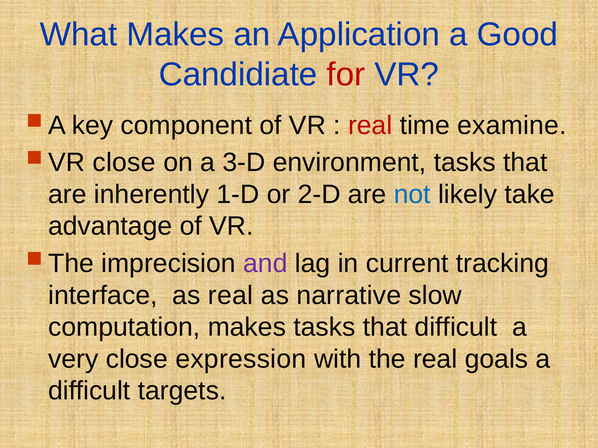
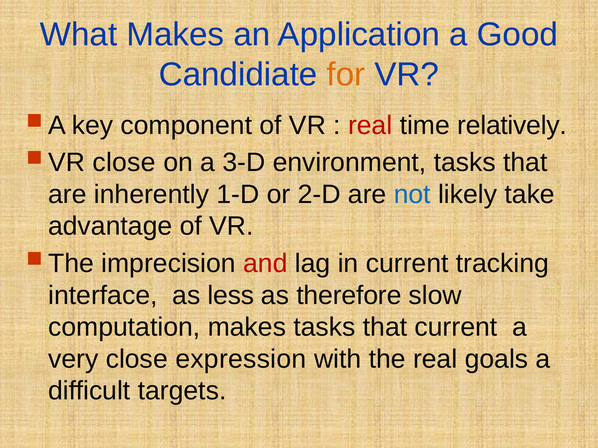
for colour: red -> orange (346, 75)
examine: examine -> relatively (512, 125)
and colour: purple -> red (265, 264)
as real: real -> less (231, 296)
narrative: narrative -> therefore (349, 296)
that difficult: difficult -> current (456, 327)
